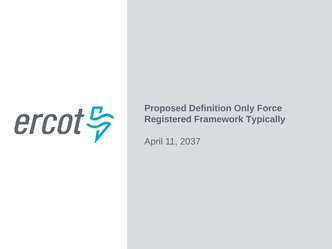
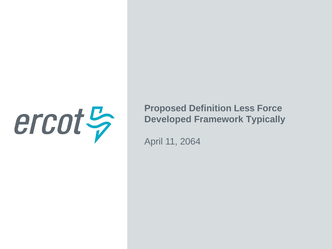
Only: Only -> Less (244, 108)
Registered: Registered -> Developed (168, 119)
2037: 2037 -> 2064 (190, 141)
